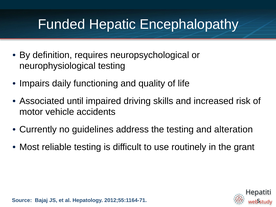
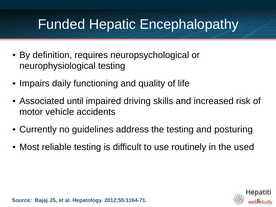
alteration: alteration -> posturing (234, 129)
grant: grant -> used (244, 147)
